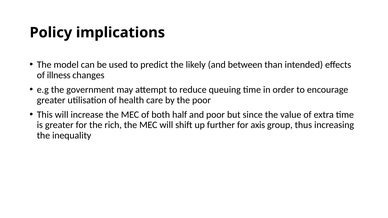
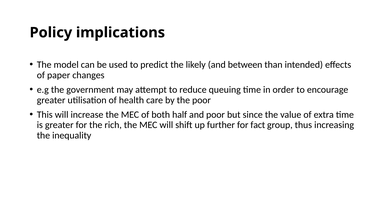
illness: illness -> paper (59, 75)
axis: axis -> fact (258, 125)
